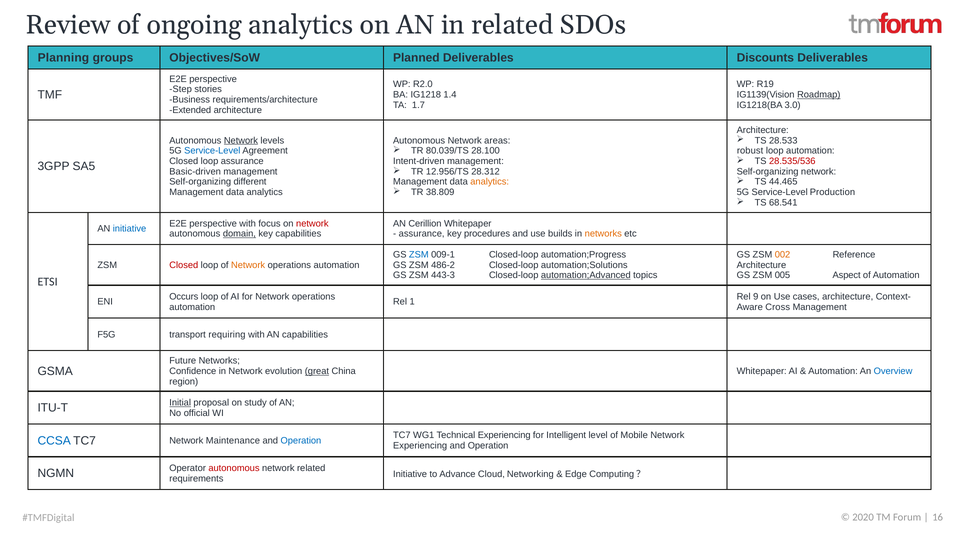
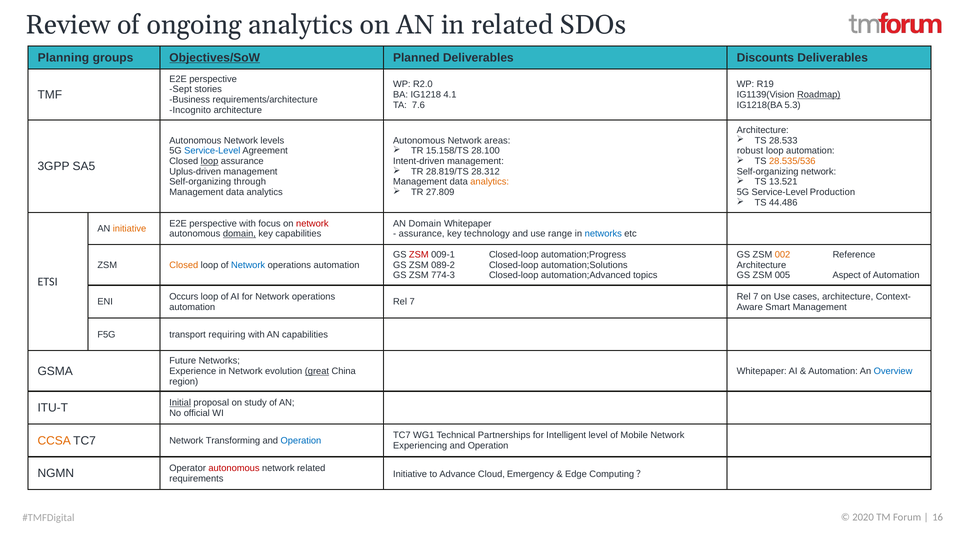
Objectives/SoW underline: none -> present (215, 58)
Step: Step -> Sept (181, 89)
1.4: 1.4 -> 4.1 (450, 95)
1.7: 1.7 -> 7.6 (418, 105)
3.0: 3.0 -> 5.3 (793, 105)
Extended: Extended -> Incognito (190, 110)
Network underline: present -> none (241, 141)
80.039/TS: 80.039/TS -> 15.158/TS (447, 151)
28.535/536 colour: red -> orange (792, 161)
loop underline: none -> present (210, 161)
12.956/TS: 12.956/TS -> 28.819/TS (447, 172)
Basic-driven: Basic-driven -> Uplus-driven (195, 172)
44.465: 44.465 -> 13.521 (783, 182)
different: different -> through (250, 182)
38.809: 38.809 -> 27.809 (440, 192)
68.541: 68.541 -> 44.486 (783, 203)
AN Cerillion: Cerillion -> Domain (425, 224)
initiative colour: blue -> orange (130, 229)
procedures: procedures -> technology (487, 234)
builds: builds -> range (560, 234)
networks colour: orange -> blue (603, 234)
ZSM colour: blue -> red (419, 255)
Closed colour: red -> orange (184, 265)
Network colour: orange -> blue (248, 265)
486-2: 486-2 -> 089-2 (443, 265)
443-3: 443-3 -> 774-3 (443, 276)
automation;Advanced underline: present -> none (586, 276)
9: 9 -> 7 (756, 297)
1: 1 -> 7 (412, 302)
Cross: Cross -> Smart (778, 307)
Confidence: Confidence -> Experience (193, 371)
Technical Experiencing: Experiencing -> Partnerships (504, 436)
CCSA colour: blue -> orange (54, 441)
Maintenance: Maintenance -> Transforming (233, 441)
Networking: Networking -> Emergency (530, 474)
